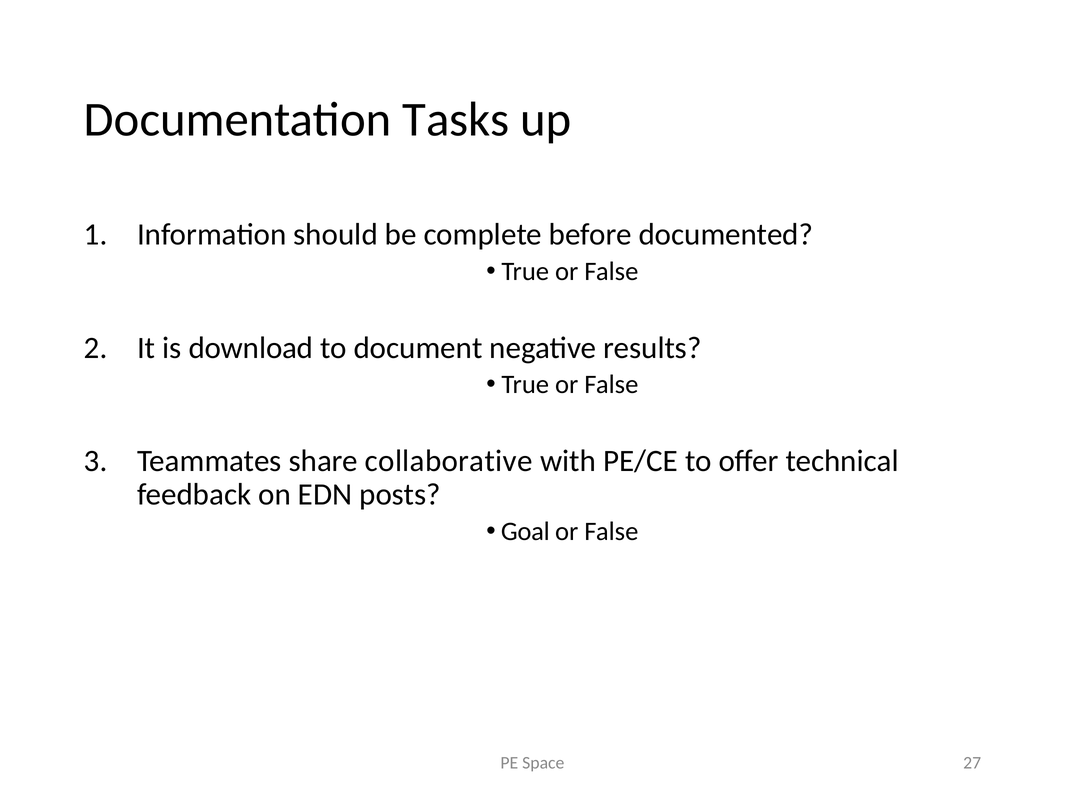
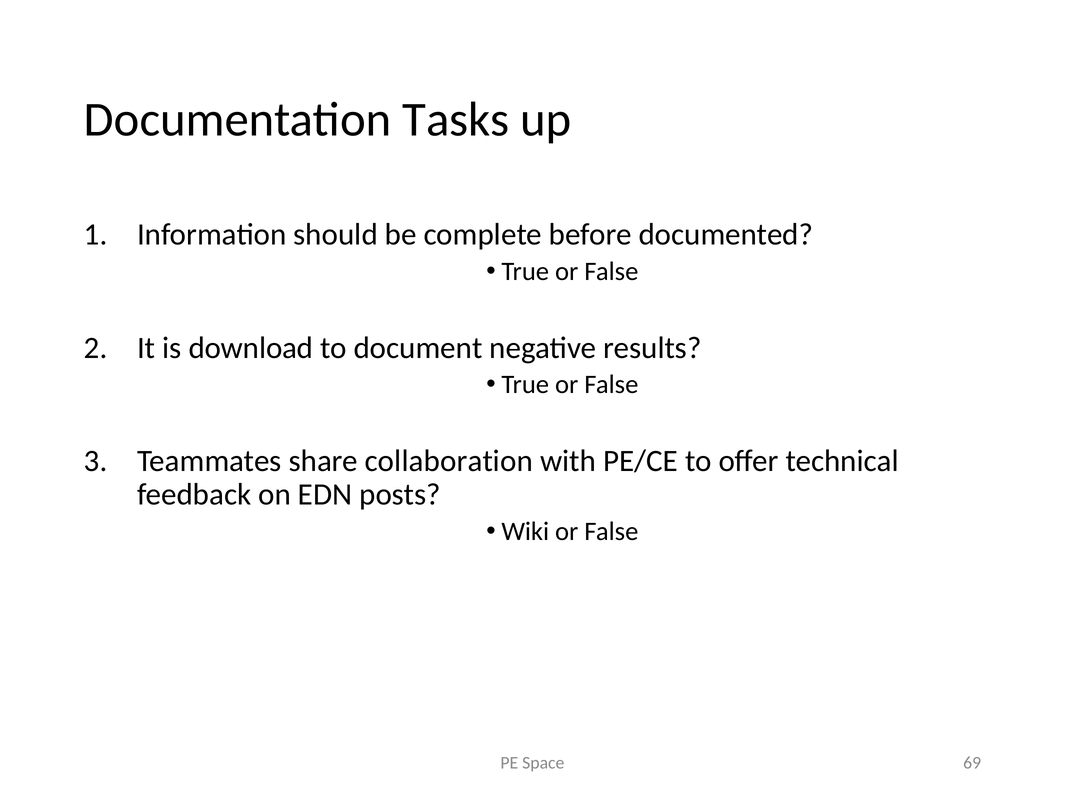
collaborative: collaborative -> collaboration (449, 461)
Goal: Goal -> Wiki (525, 531)
27: 27 -> 69 (972, 763)
